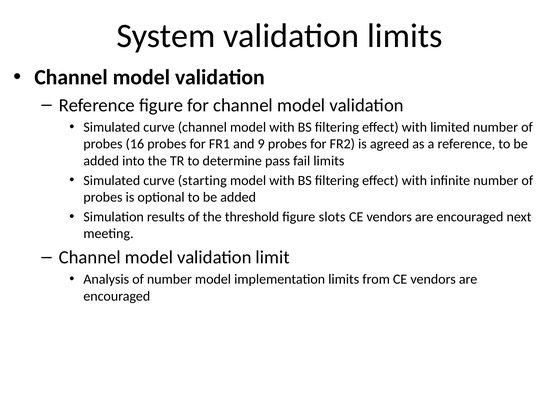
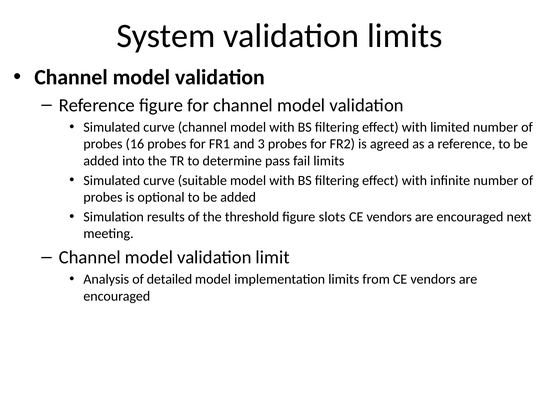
9: 9 -> 3 (261, 144)
starting: starting -> suitable (202, 180)
of number: number -> detailed (169, 279)
